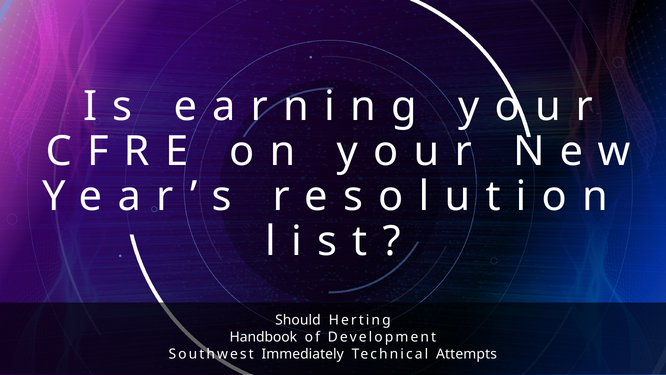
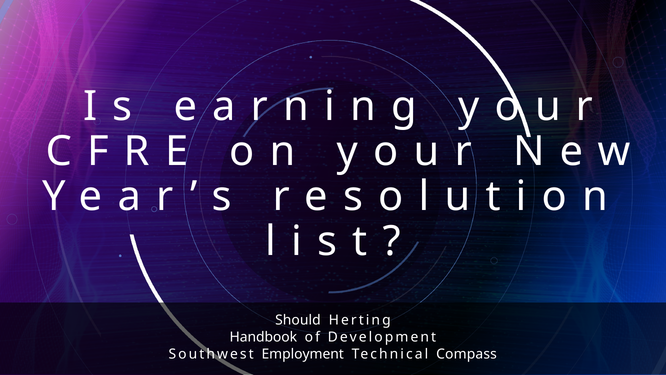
Immediately: Immediately -> Employment (303, 354)
Attempts: Attempts -> Compass (467, 354)
